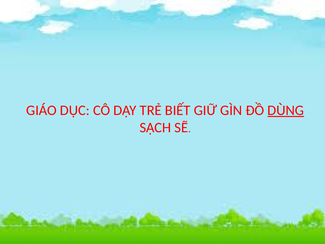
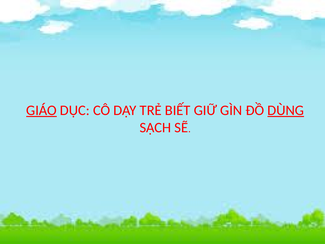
GIÁO underline: none -> present (41, 110)
